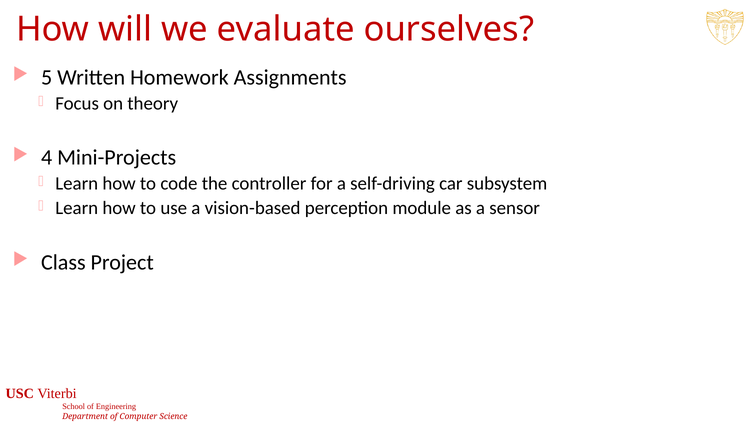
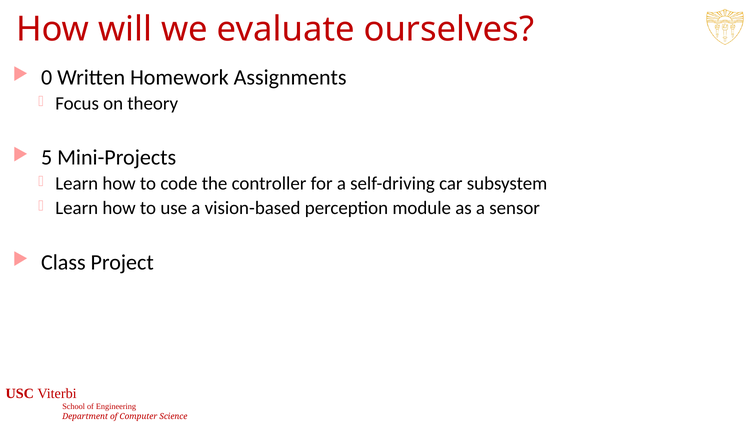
5: 5 -> 0 (47, 77)
4: 4 -> 5 (47, 158)
